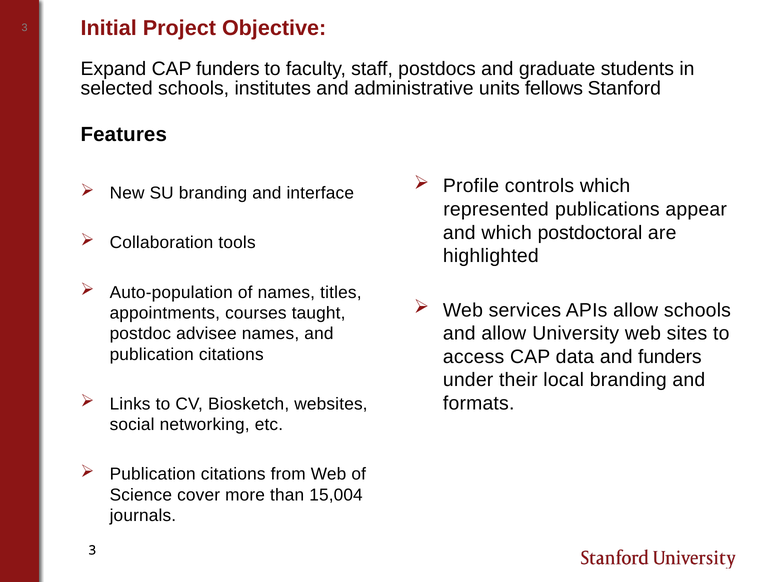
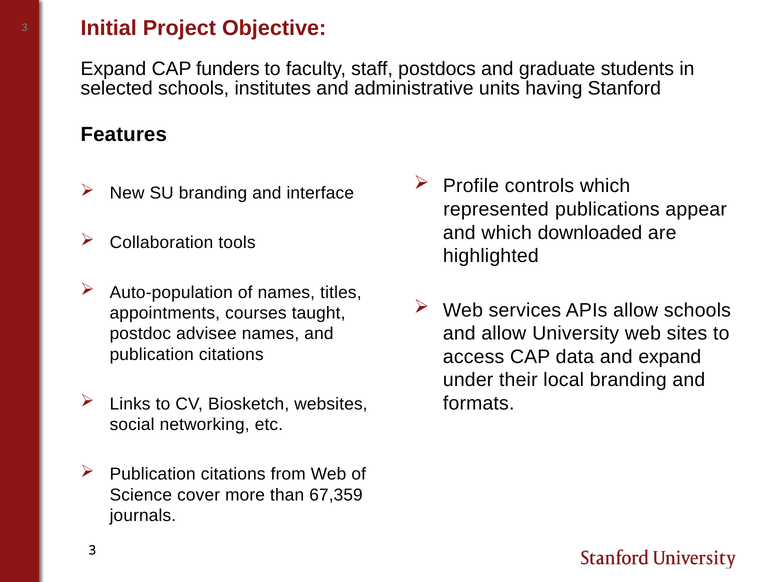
fellows: fellows -> having (554, 89)
postdoctoral: postdoctoral -> downloaded (590, 233)
and funders: funders -> expand (670, 357)
15,004: 15,004 -> 67,359 (336, 495)
